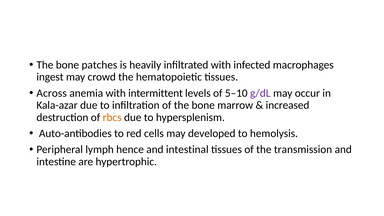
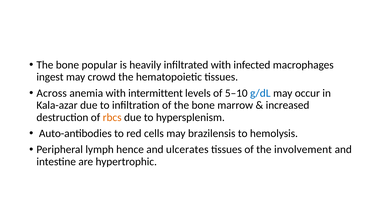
patches: patches -> popular (99, 65)
g/dL colour: purple -> blue (260, 93)
developed: developed -> brazilensis (212, 133)
intestinal: intestinal -> ulcerates (187, 150)
transmission: transmission -> involvement (303, 150)
